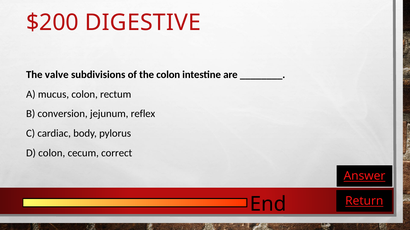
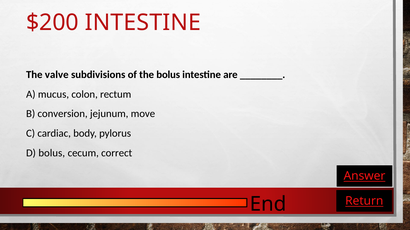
$200 DIGESTIVE: DIGESTIVE -> INTESTINE (143, 23)
the colon: colon -> bolus (168, 75)
reflex: reflex -> move (143, 114)
D colon: colon -> bolus (52, 153)
